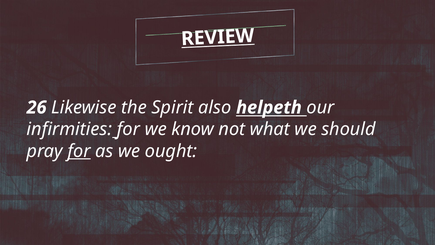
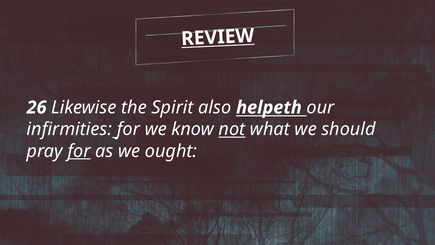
not underline: none -> present (232, 129)
